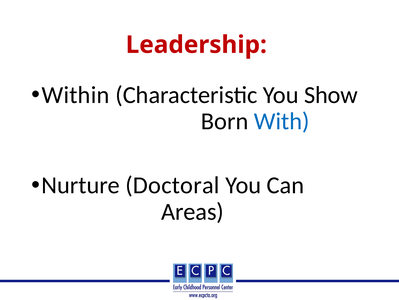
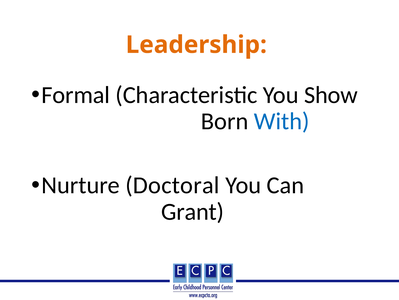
Leadership colour: red -> orange (196, 45)
Within: Within -> Formal (76, 95)
Areas: Areas -> Grant (193, 211)
